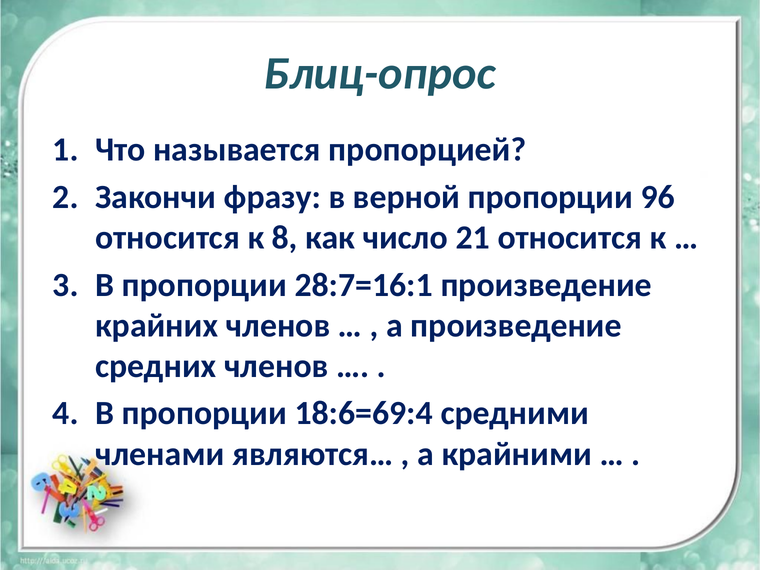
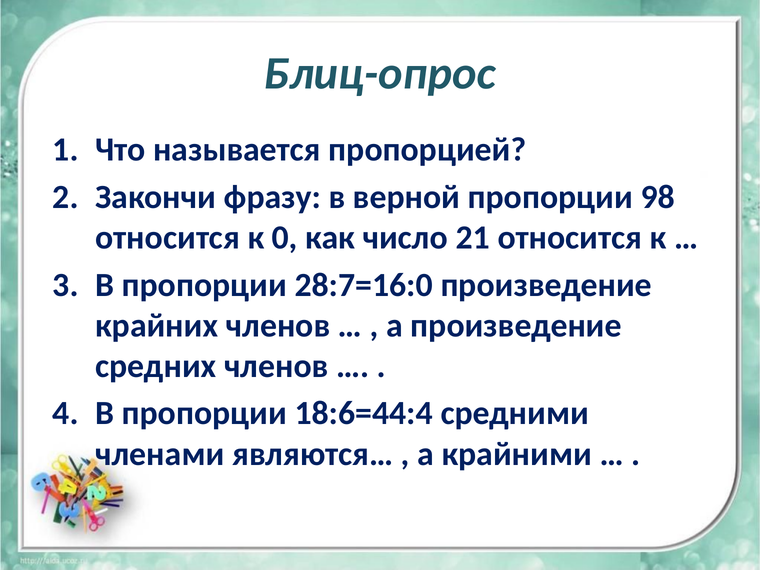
96: 96 -> 98 (658, 197)
8: 8 -> 0 (285, 238)
28:7=16:1: 28:7=16:1 -> 28:7=16:0 (364, 285)
18:6=69:4: 18:6=69:4 -> 18:6=44:4 (364, 413)
